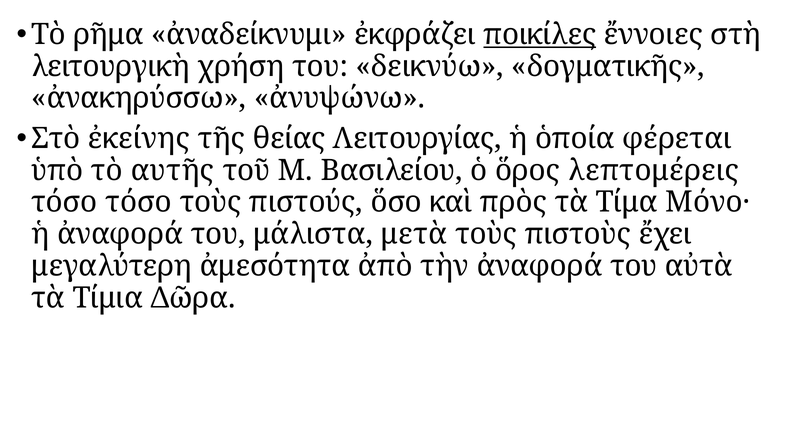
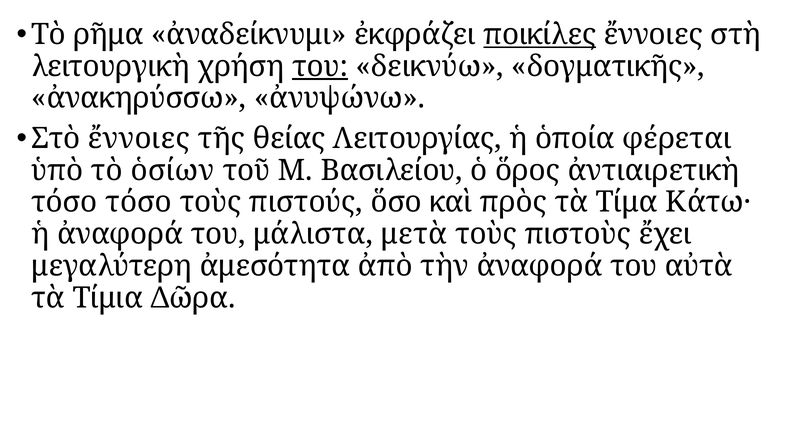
του underline: none -> present (320, 66)
Στὸ ἐκείνης: ἐκείνης -> ἔννοιες (139, 138)
αυτῆς: αυτῆς -> ὁσίων (172, 170)
λεπτομέρεις: λεπτομέρεις -> ἀντιαιρετικὴ (654, 170)
Μόνο·: Μόνο· -> Κάτω· (708, 202)
